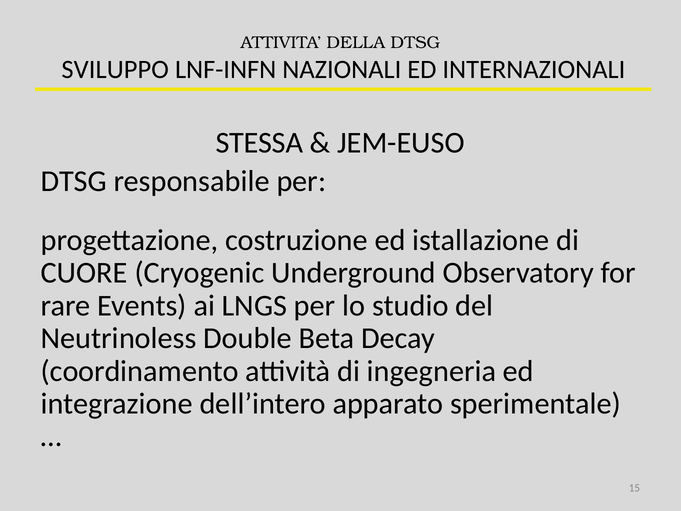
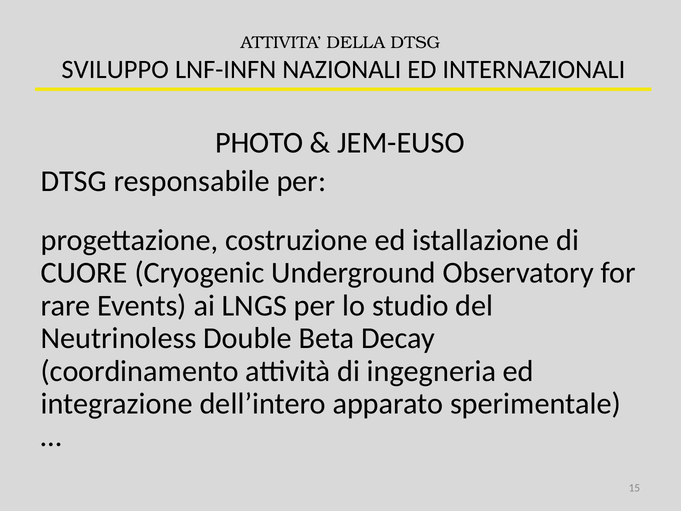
STESSA: STESSA -> PHOTO (259, 143)
